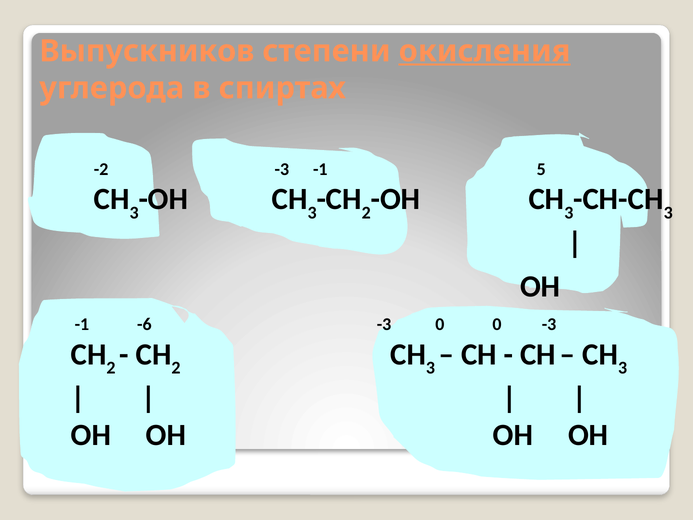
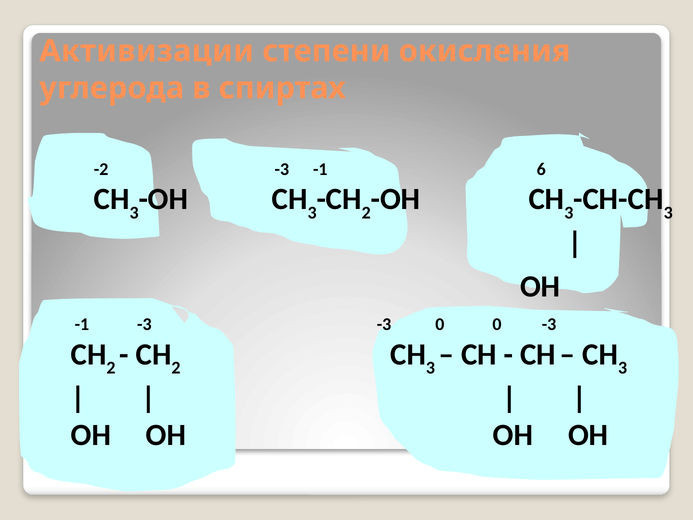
Выпускников: Выпускников -> Активизации (147, 51)
окисления underline: present -> none (485, 51)
5: 5 -> 6 (541, 169)
-1 -6: -6 -> -3 (144, 324)
